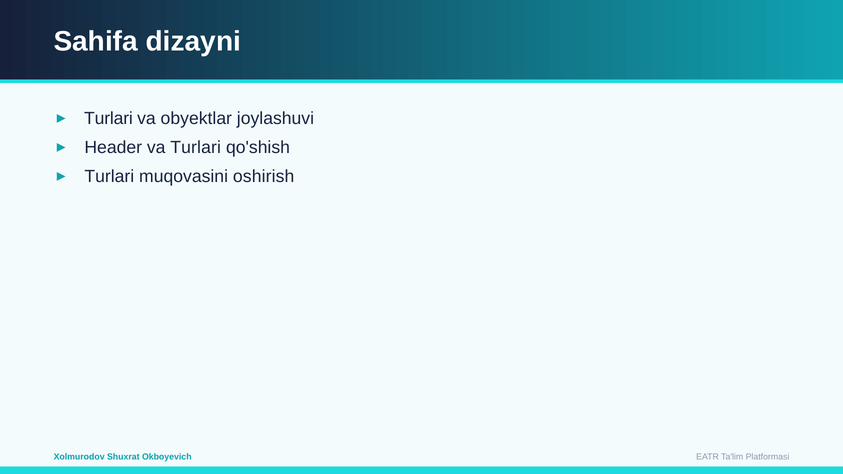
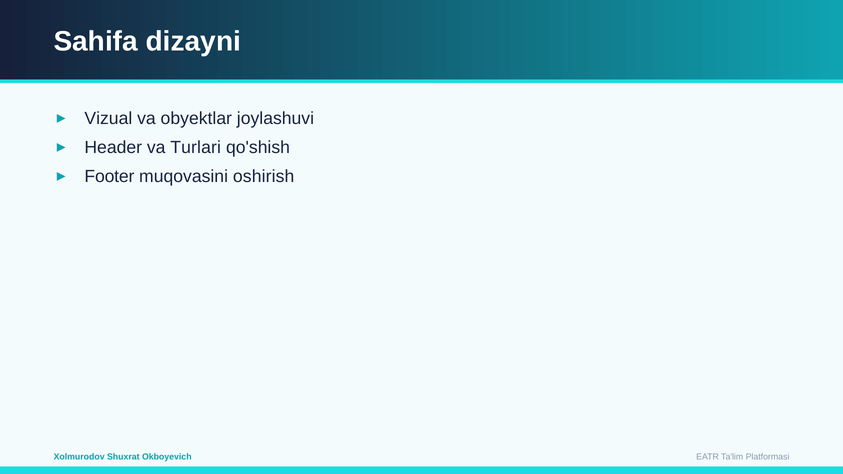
Turlari: Turlari -> Vizual (108, 119)
Turlari: Turlari -> Footer (109, 177)
